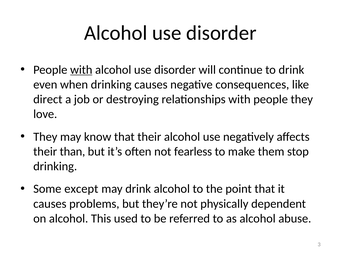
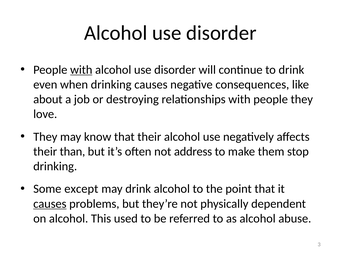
direct: direct -> about (48, 99)
fearless: fearless -> address (193, 151)
causes underline: none -> present (50, 204)
